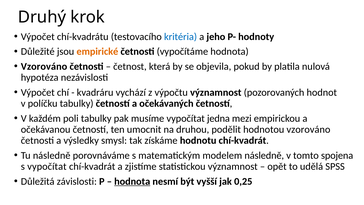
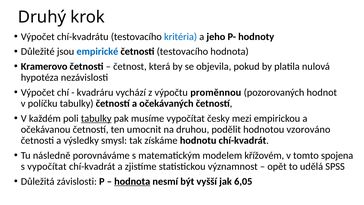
empirické colour: orange -> blue (97, 51)
četnosti vypočítáme: vypočítáme -> testovacího (182, 51)
Vzorováno: Vzorováno -> Kramerovo (44, 66)
výpočtu významnost: významnost -> proměnnou (216, 92)
tabulky underline: none -> present (96, 118)
jedna: jedna -> česky (218, 118)
modelem následně: následně -> křížovém (264, 155)
0,25: 0,25 -> 6,05 (243, 181)
